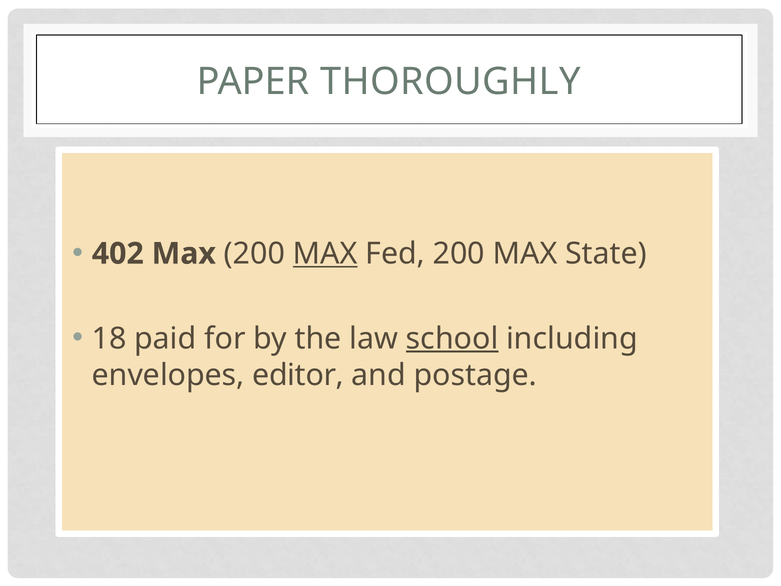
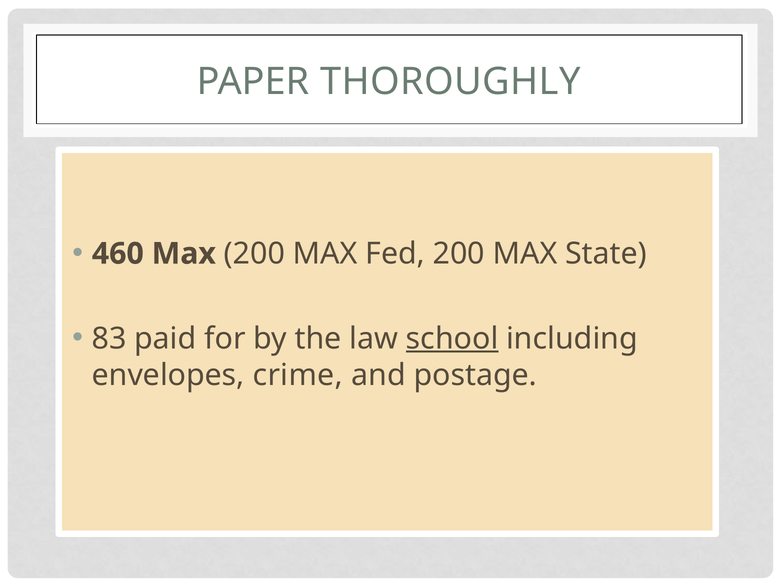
402: 402 -> 460 (118, 254)
MAX underline: present -> none (325, 254)
18: 18 -> 83 (109, 338)
editor: editor -> crime (298, 375)
